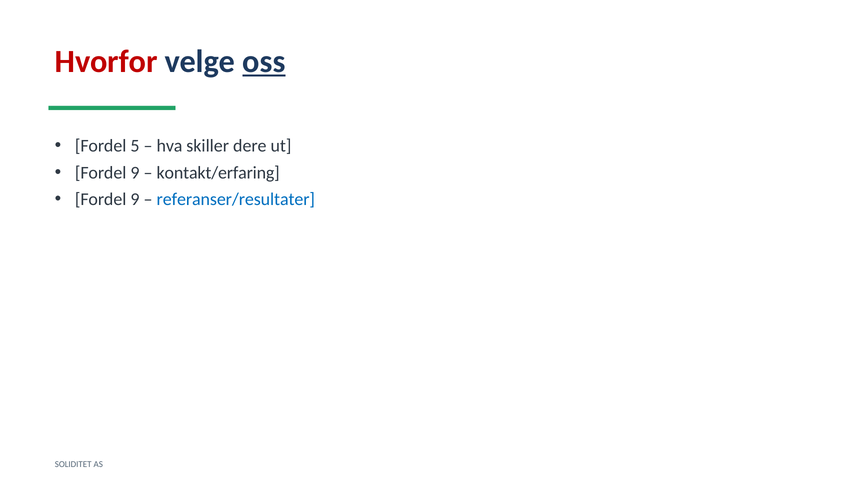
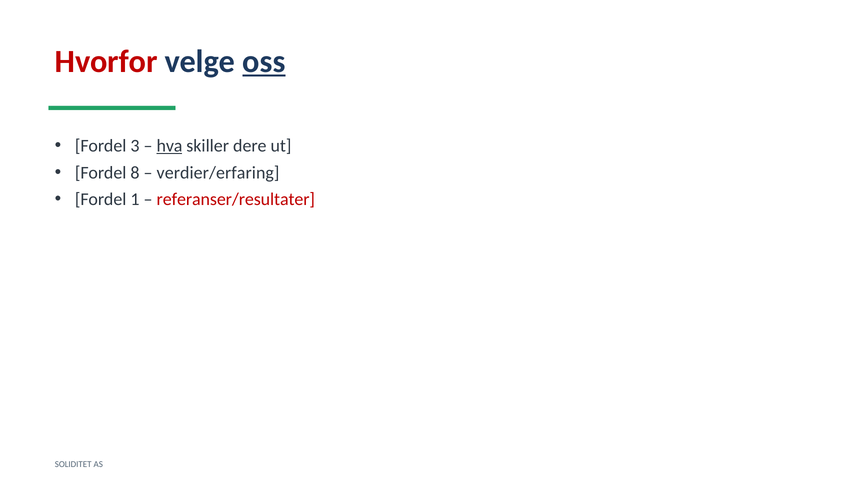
5: 5 -> 3 (135, 146)
hva underline: none -> present (170, 146)
9: 9 -> 8 (135, 173)
kontakt/erfaring: kontakt/erfaring -> verdier/erfaring (218, 173)
9: 9 -> 1 (135, 200)
referanser/resultater colour: blue -> red (236, 200)
